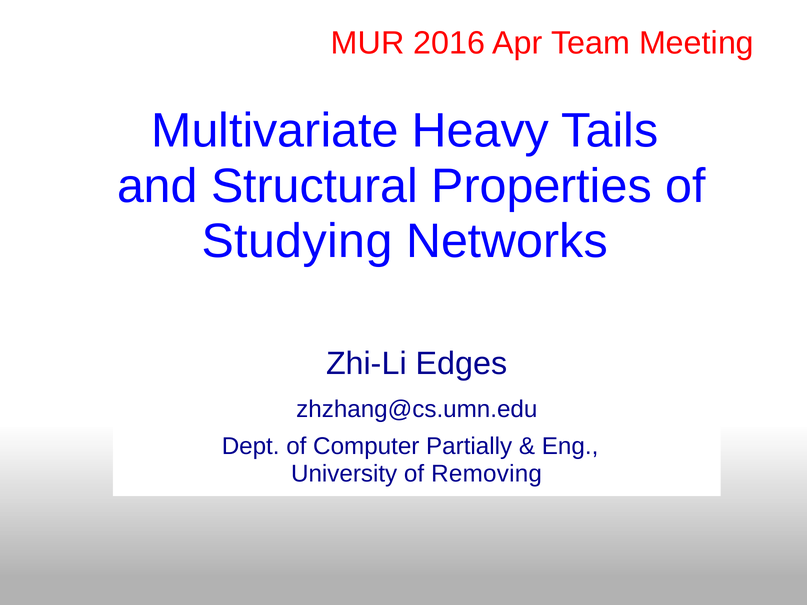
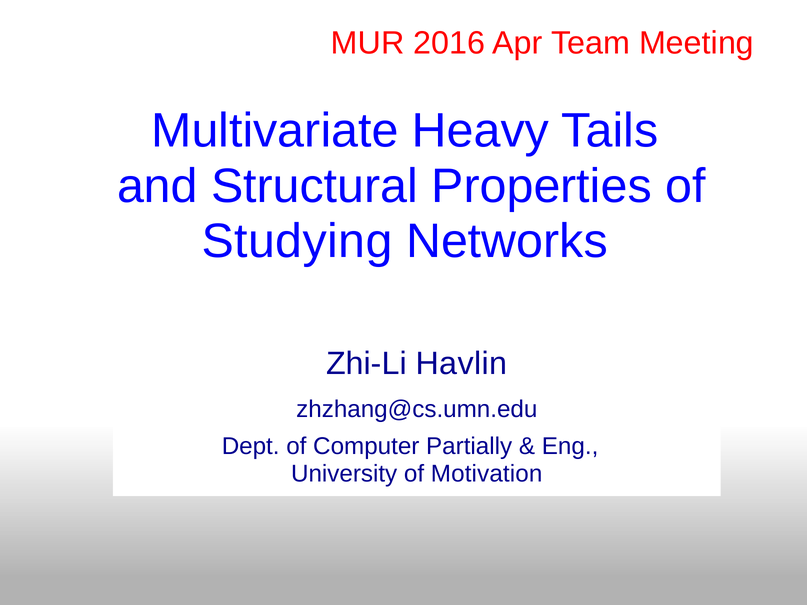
Edges: Edges -> Havlin (461, 364)
Removing: Removing -> Motivation (487, 474)
